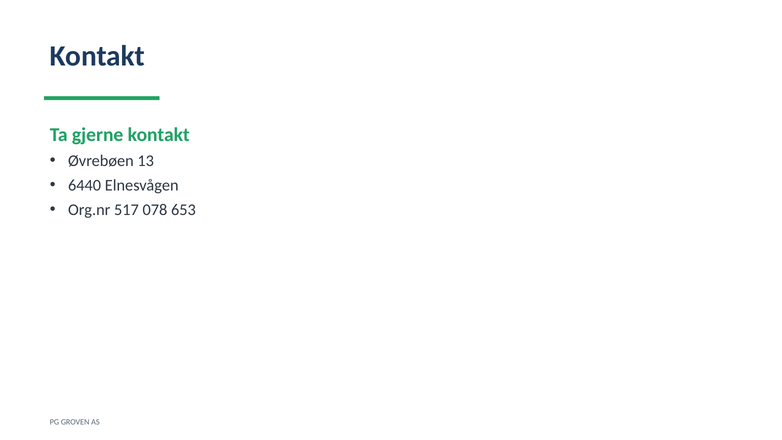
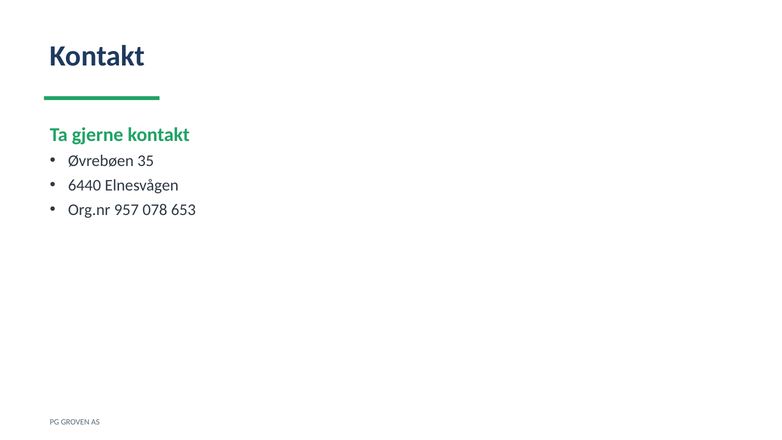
13: 13 -> 35 (146, 161)
517: 517 -> 957 (126, 210)
